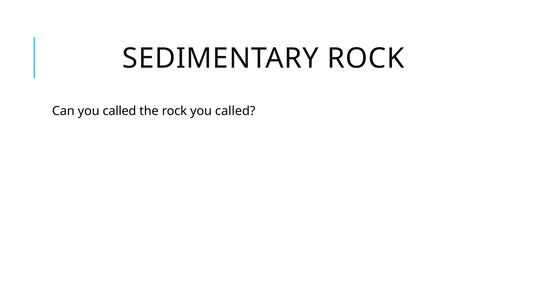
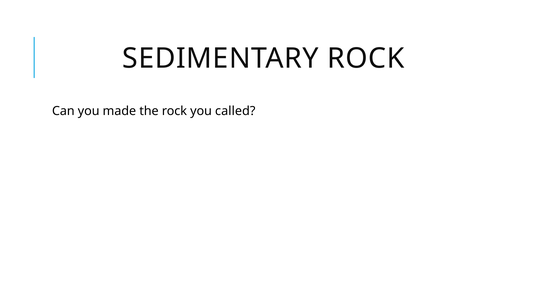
Can you called: called -> made (119, 111)
